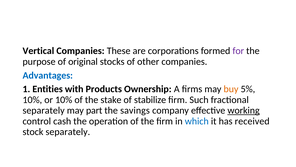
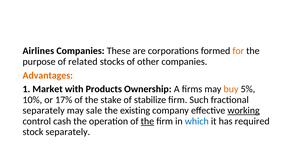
Vertical: Vertical -> Airlines (38, 51)
for colour: purple -> orange (238, 51)
original: original -> related (83, 61)
Advantages colour: blue -> orange (48, 75)
Entities: Entities -> Market (48, 89)
or 10%: 10% -> 17% (64, 100)
part: part -> sale (94, 110)
savings: savings -> existing (135, 110)
the underline: none -> present (147, 121)
received: received -> required (252, 121)
